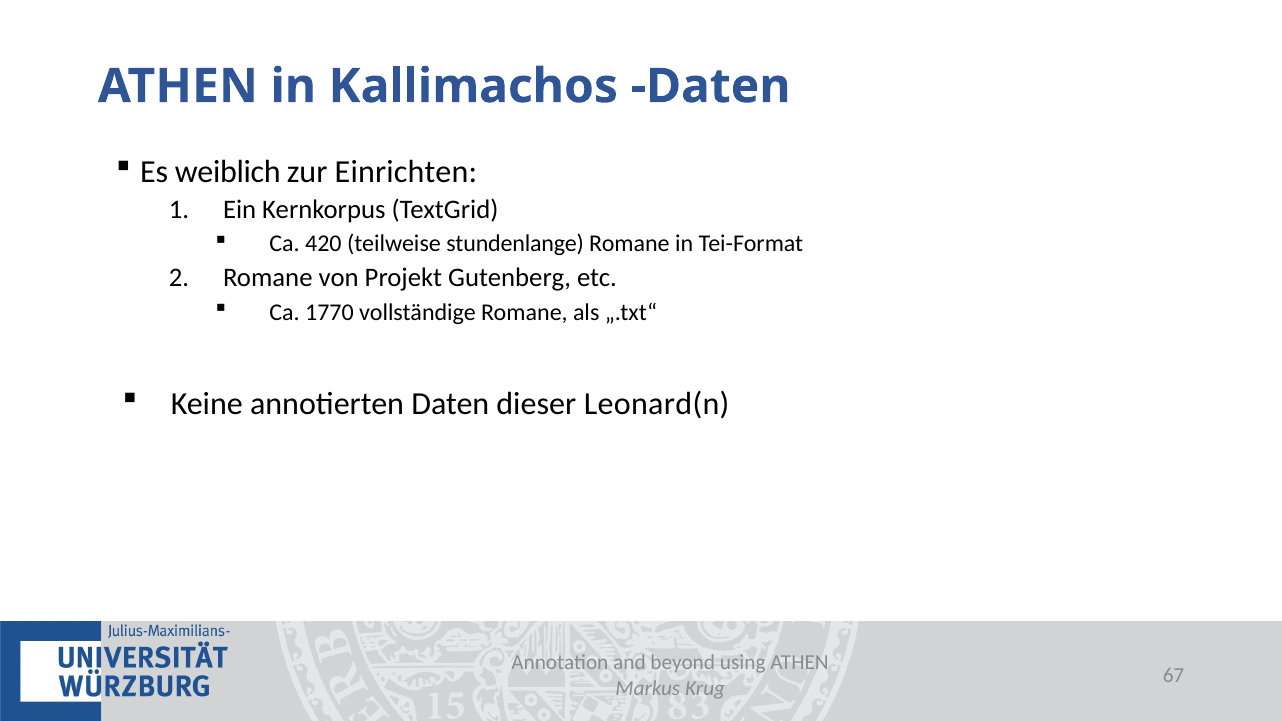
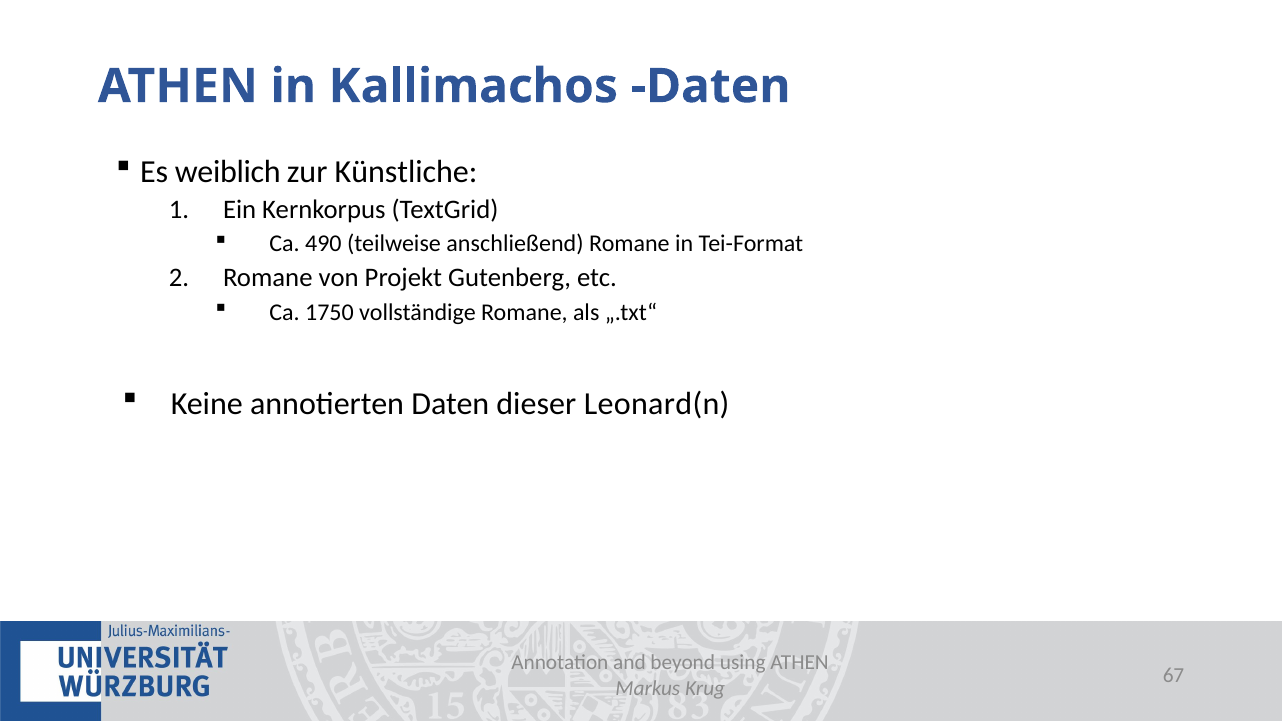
Einrichten: Einrichten -> Künstliche (406, 172)
420: 420 -> 490 (323, 244)
stundenlange: stundenlange -> anschließend (515, 244)
1770: 1770 -> 1750 (329, 312)
